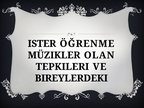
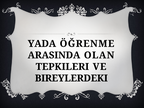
ISTER: ISTER -> YADA (42, 44)
MÜZIKLER: MÜZIKLER -> ARASINDA (54, 55)
